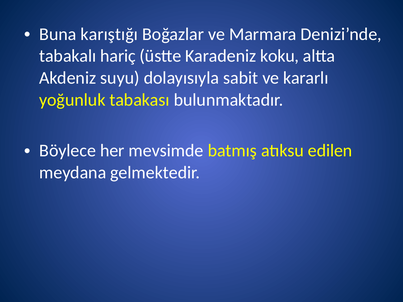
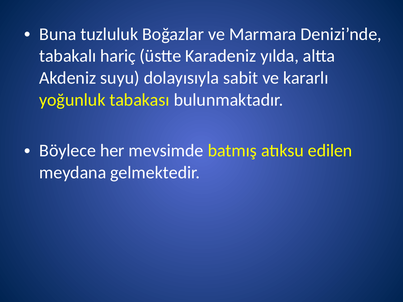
karıştığı: karıştığı -> tuzluluk (109, 34)
koku: koku -> yılda (280, 56)
